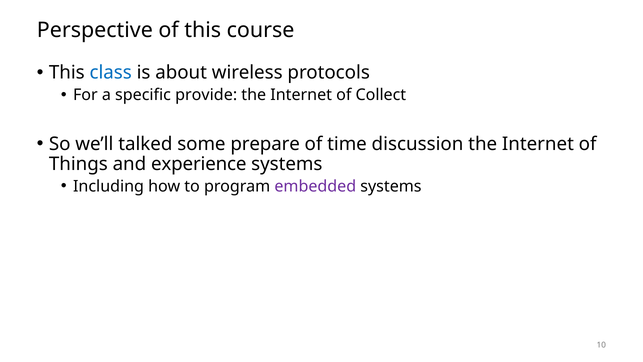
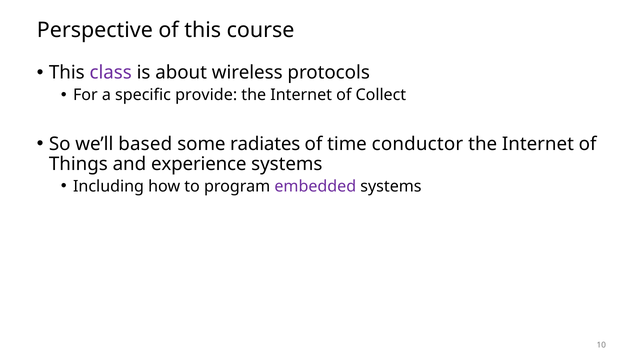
class colour: blue -> purple (111, 73)
talked: talked -> based (145, 144)
prepare: prepare -> radiates (265, 144)
discussion: discussion -> conductor (417, 144)
